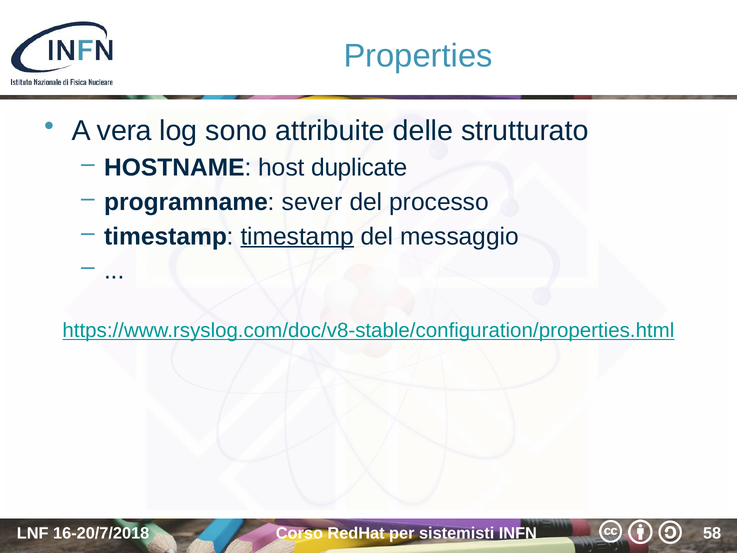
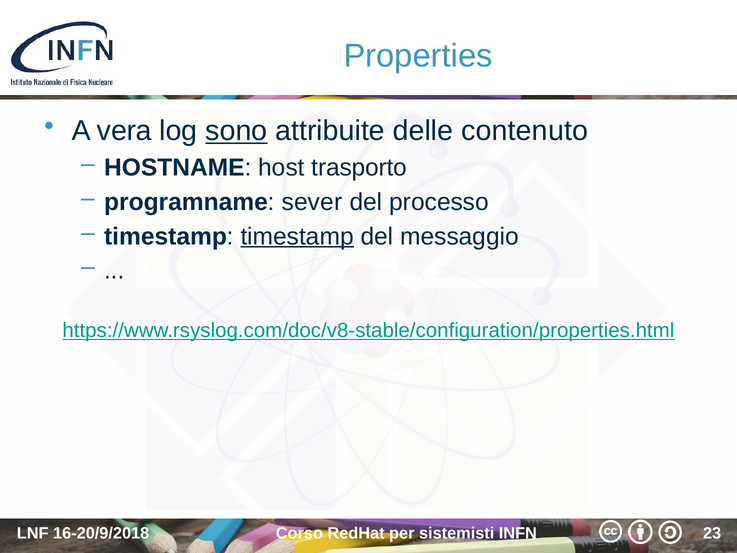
sono underline: none -> present (236, 131)
strutturato: strutturato -> contenuto (525, 131)
duplicate: duplicate -> trasporto (359, 168)
16-20/7/2018: 16-20/7/2018 -> 16-20/9/2018 (101, 533)
58: 58 -> 23 (712, 533)
